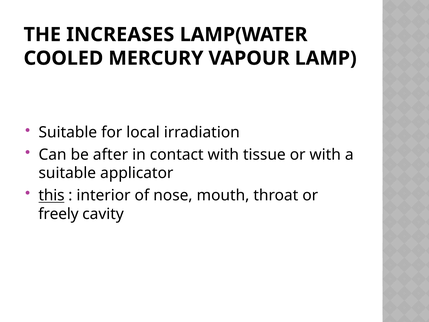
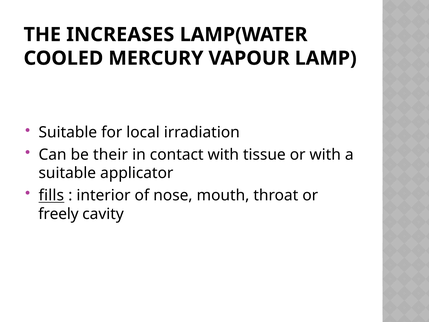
after: after -> their (110, 154)
this: this -> fills (51, 195)
